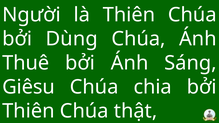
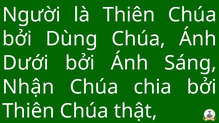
Thuê: Thuê -> Dưới (26, 63)
Giêsu: Giêsu -> Nhận (28, 87)
